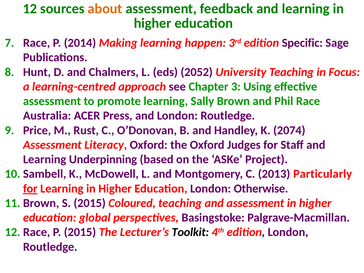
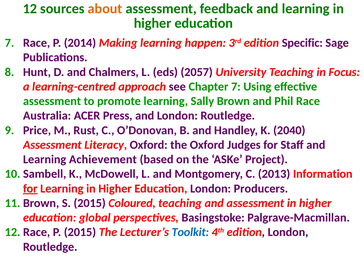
2052: 2052 -> 2057 (197, 72)
Chapter 3: 3 -> 7 (236, 87)
2074: 2074 -> 2040 (289, 130)
Underpinning: Underpinning -> Achievement (103, 159)
Particularly: Particularly -> Information (323, 174)
Otherwise: Otherwise -> Producers (261, 189)
Toolkit colour: black -> blue (190, 232)
